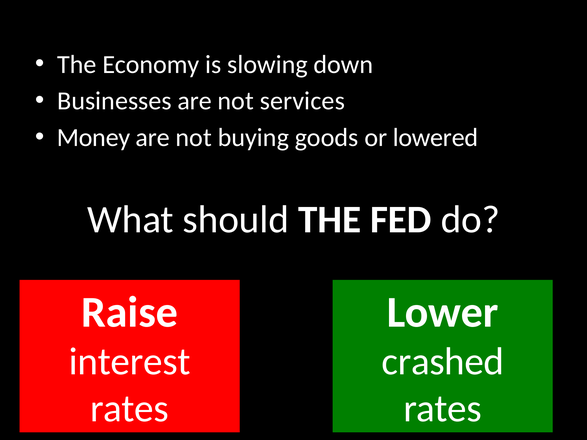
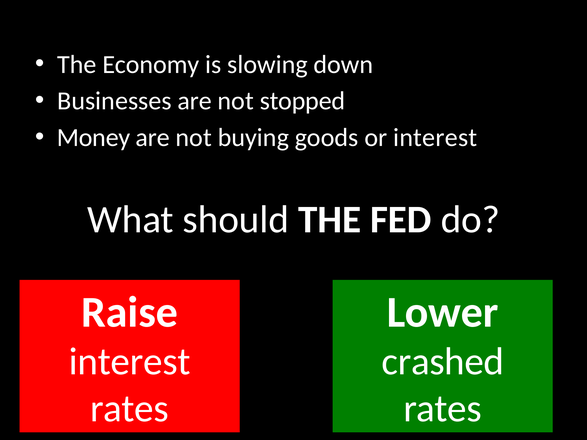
services: services -> stopped (302, 101)
or lowered: lowered -> interest (435, 138)
